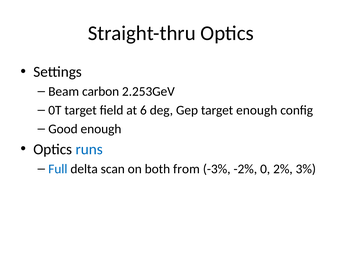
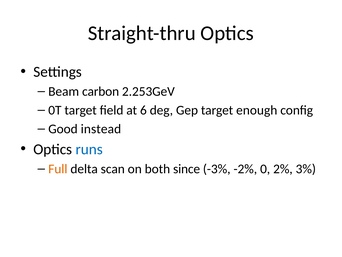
Good enough: enough -> instead (101, 129)
Full colour: blue -> orange (58, 169)
from: from -> since (187, 169)
